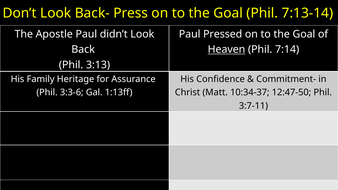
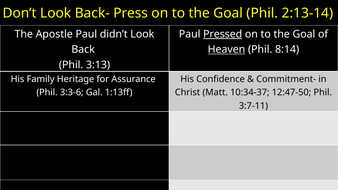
7:13-14: 7:13-14 -> 2:13-14 (307, 13)
Pressed underline: none -> present (223, 34)
7:14: 7:14 -> 8:14 (287, 50)
